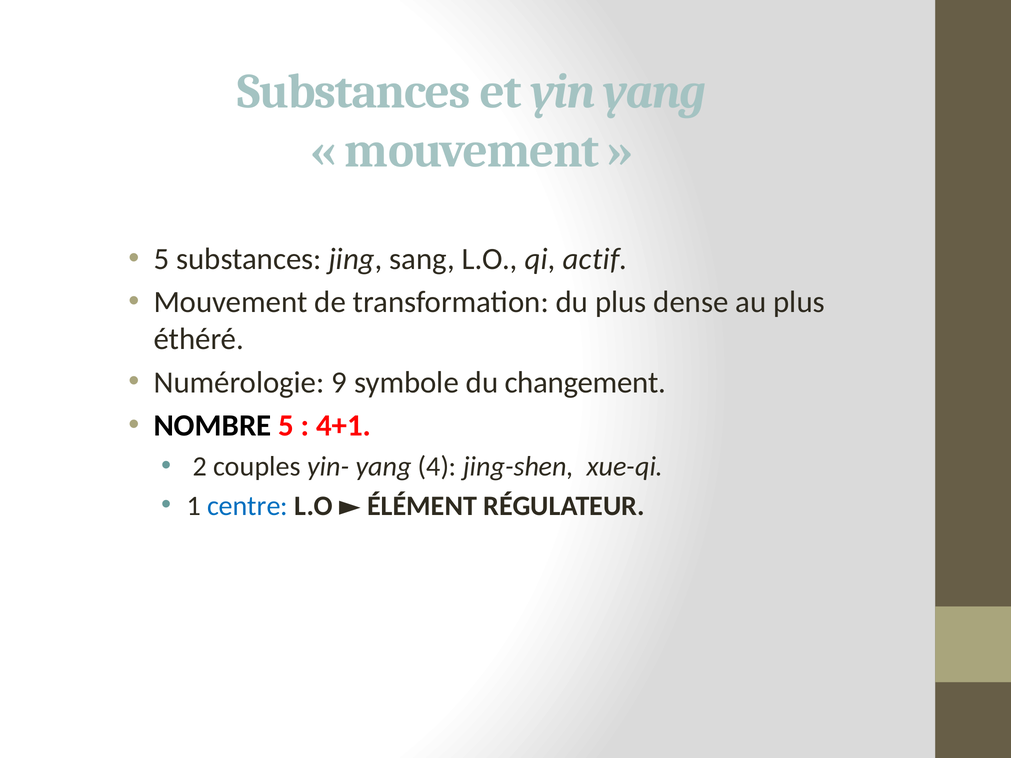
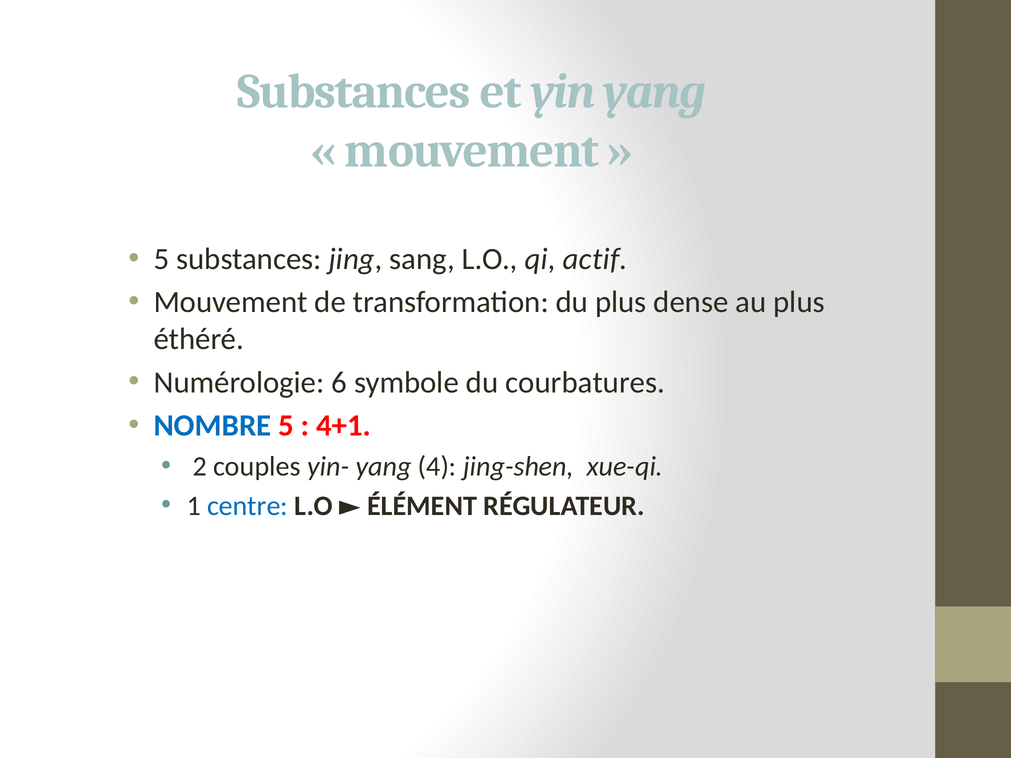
9: 9 -> 6 (339, 383)
changement: changement -> courbatures (585, 383)
NOMBRE colour: black -> blue (213, 426)
